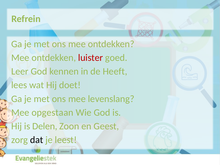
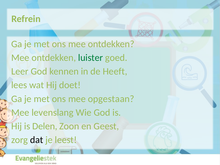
luister colour: red -> green (91, 58)
levenslang: levenslang -> opgestaan (111, 99)
opgestaan: opgestaan -> levenslang (53, 112)
